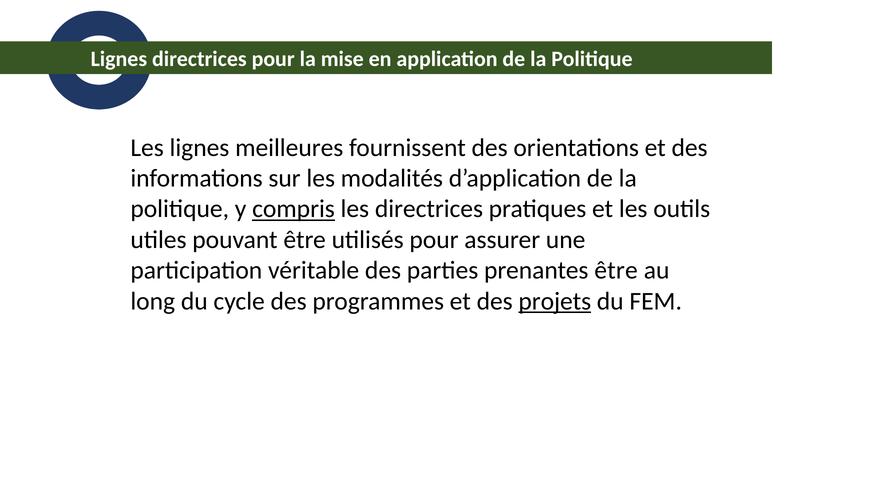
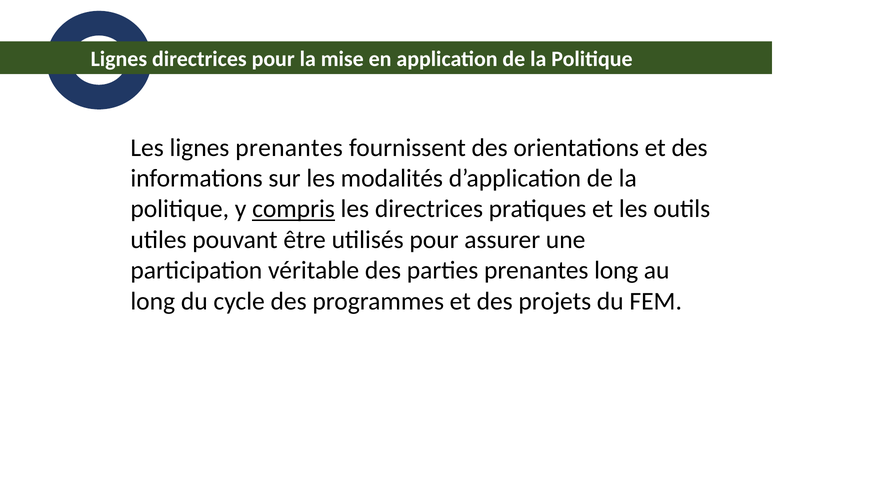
lignes meilleures: meilleures -> prenantes (289, 148)
prenantes être: être -> long (616, 271)
projets underline: present -> none (555, 301)
